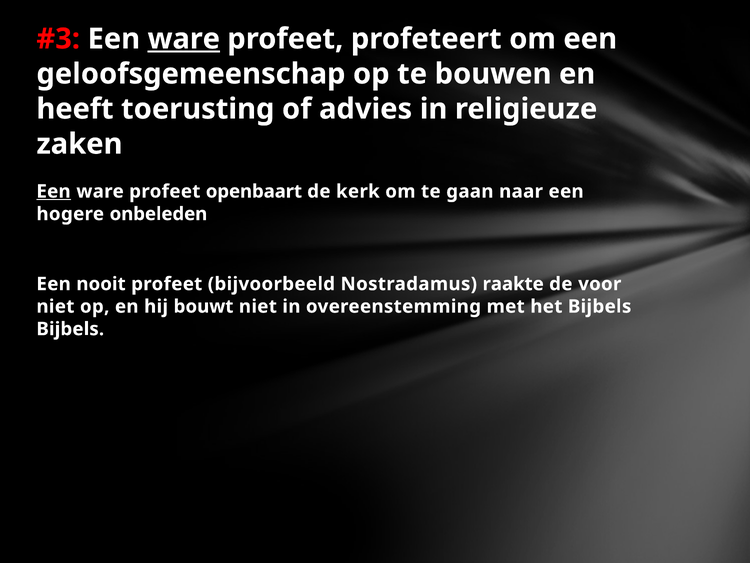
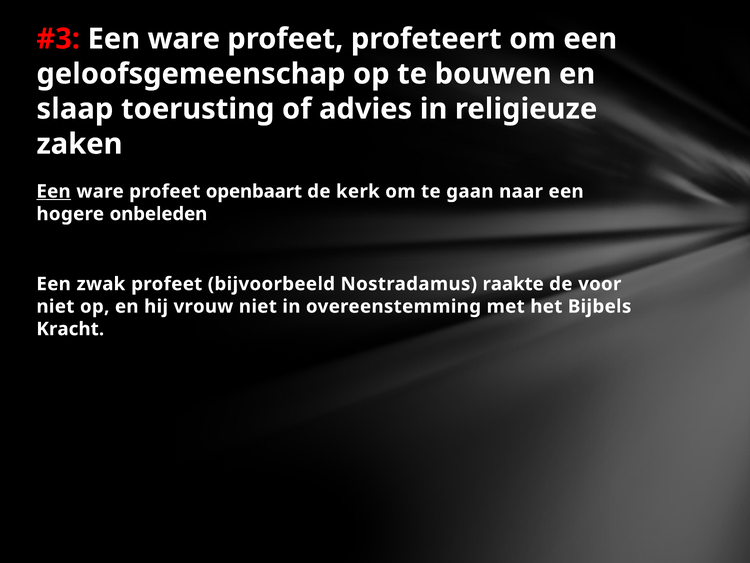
ware underline: present -> none (184, 39)
heeft: heeft -> slaap (75, 109)
nooit: nooit -> zwak (101, 284)
bouwt: bouwt -> vrouw (203, 306)
Bijbels: Bijbels -> Kracht (70, 329)
